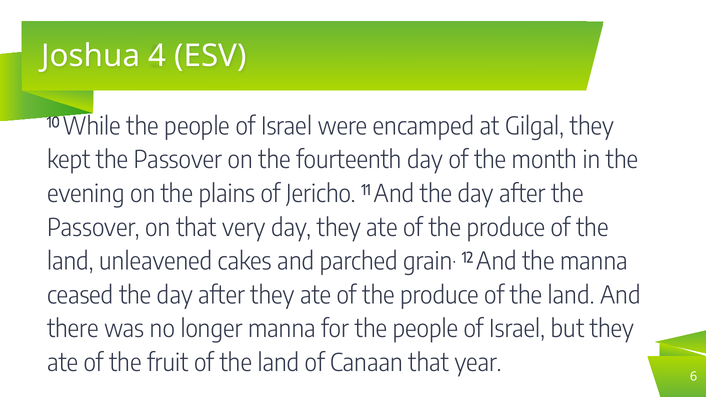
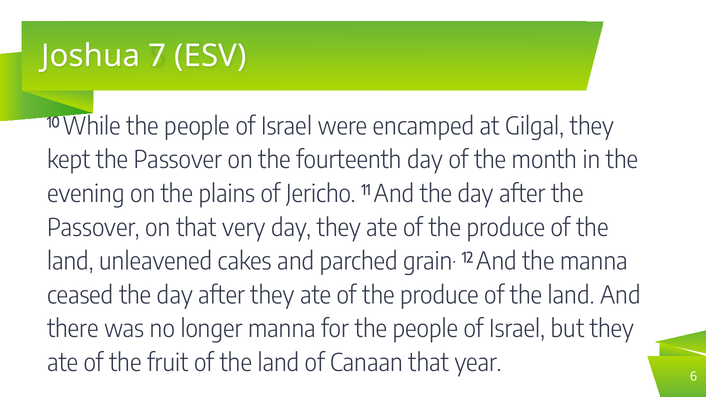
4: 4 -> 7 (157, 56)
